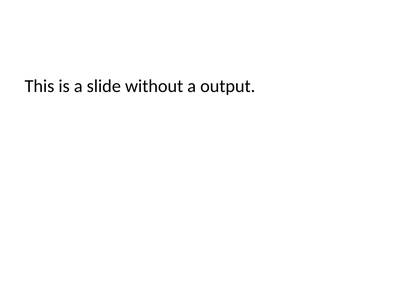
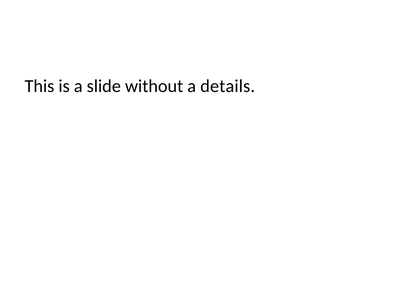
output: output -> details (228, 86)
